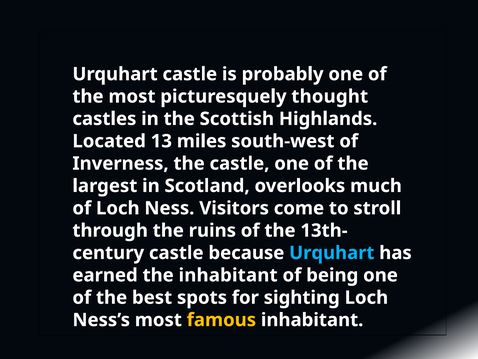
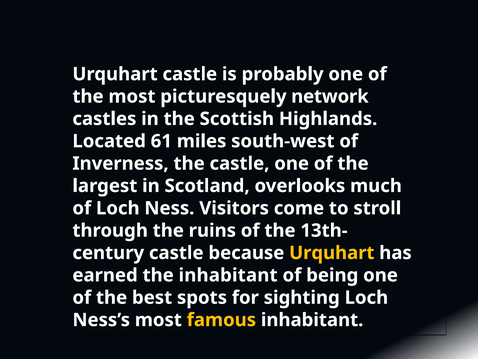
thought: thought -> network (330, 96)
13: 13 -> 61 (161, 141)
Urquhart colour: light blue -> yellow (332, 253)
